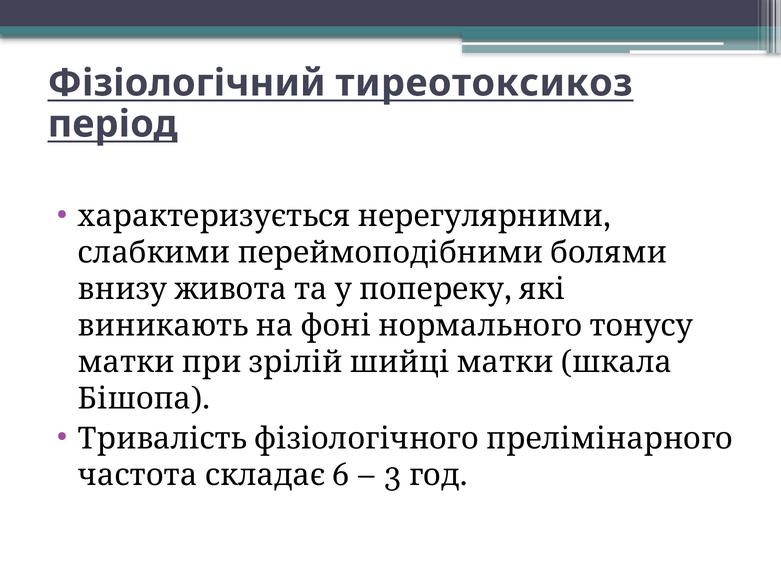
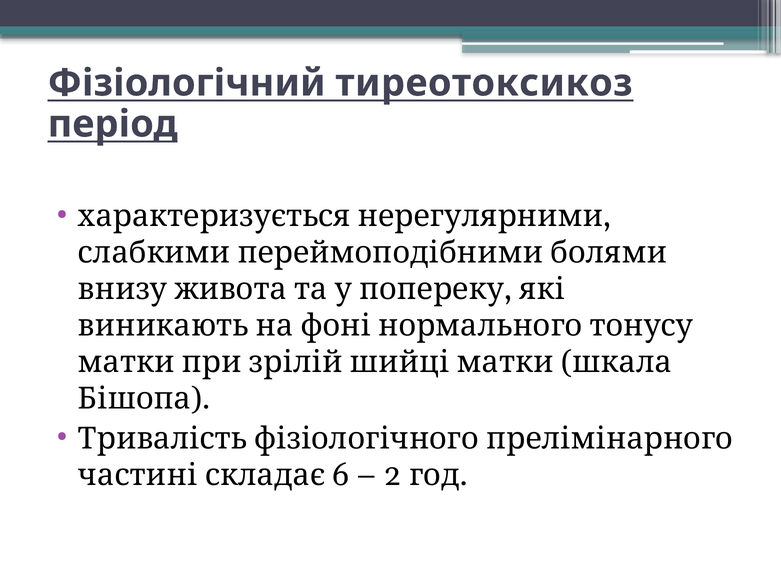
частота: частота -> частині (138, 475)
3: 3 -> 2 (393, 475)
